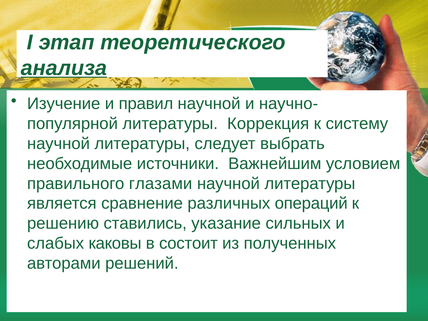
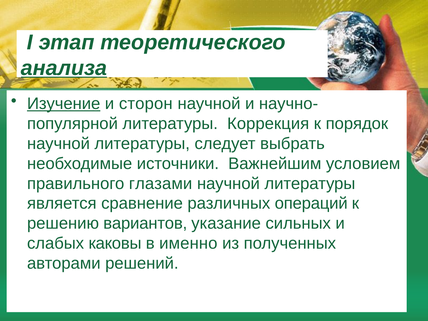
Изучение underline: none -> present (64, 104)
правил: правил -> сторон (146, 104)
систему: систему -> порядок (357, 124)
ставились: ставились -> вариантов (145, 223)
состоит: состоит -> именно (188, 243)
